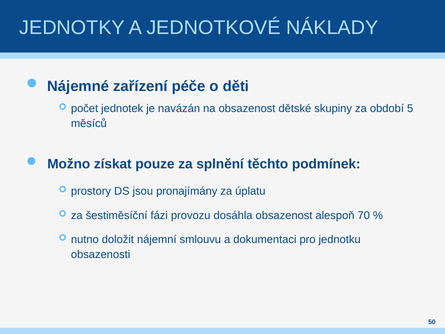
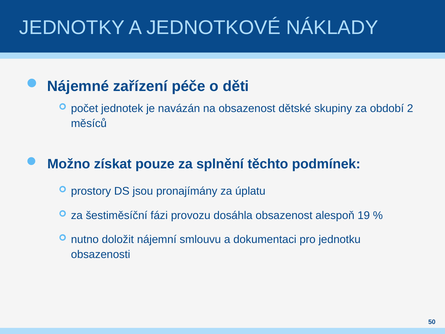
5: 5 -> 2 (410, 108)
70: 70 -> 19 (364, 215)
